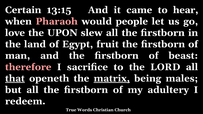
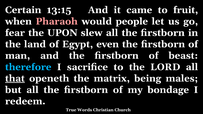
hear: hear -> fruit (186, 10)
love: love -> fear (15, 33)
fruit: fruit -> even (108, 44)
therefore colour: pink -> light blue (28, 67)
matrix underline: present -> none (112, 79)
adultery: adultery -> bondage (168, 90)
